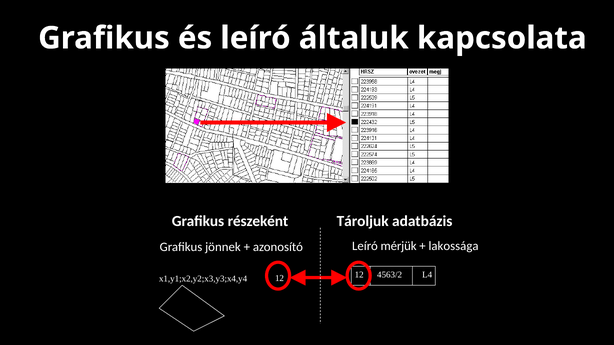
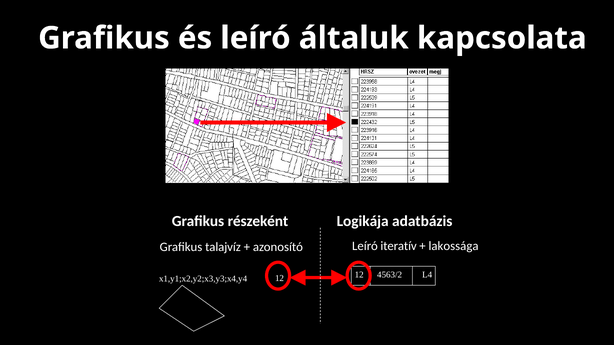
Tároljuk: Tároljuk -> Logikája (363, 221)
jönnek: jönnek -> talajvíz (223, 247)
mérjük: mérjük -> iteratív (399, 247)
